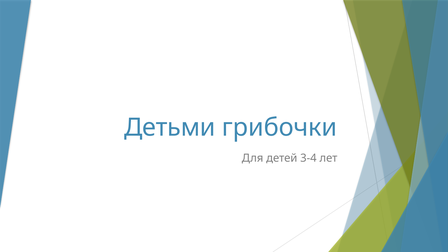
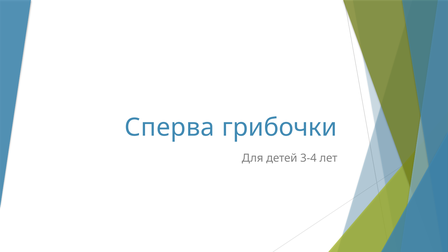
Детьми: Детьми -> Сперва (170, 127)
